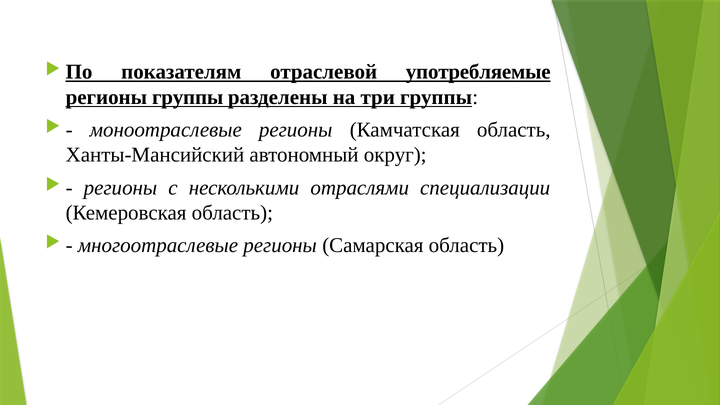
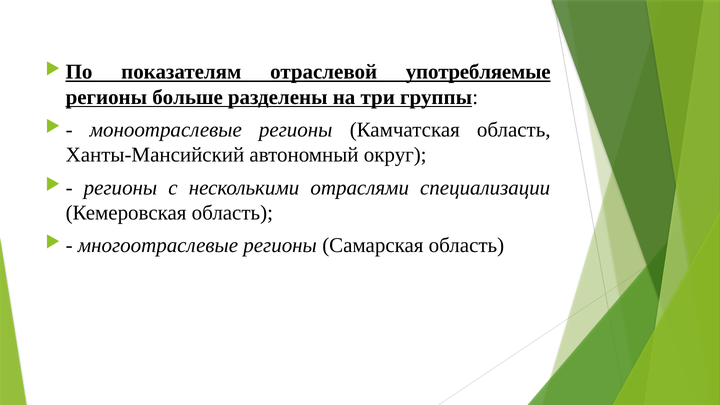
регионы группы: группы -> больше (188, 97)
